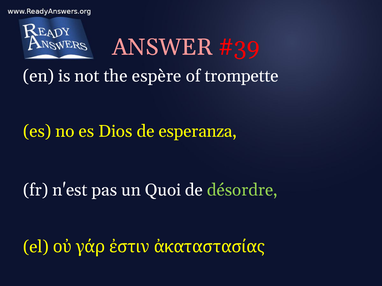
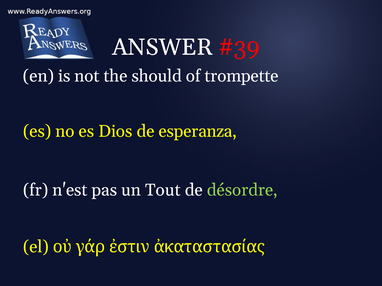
ANSWER colour: pink -> white (163, 47)
espère: espère -> should (157, 76)
Quoi: Quoi -> Tout (163, 190)
